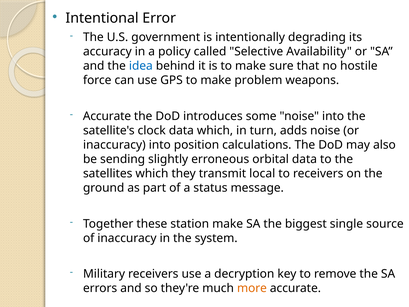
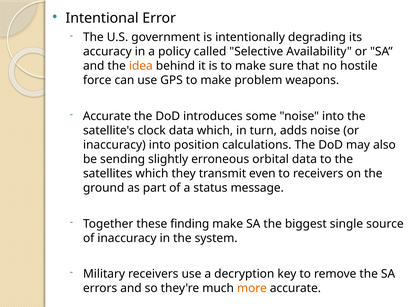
idea colour: blue -> orange (141, 66)
local: local -> even (262, 173)
station: station -> finding (190, 224)
